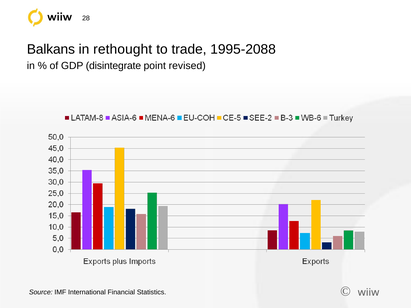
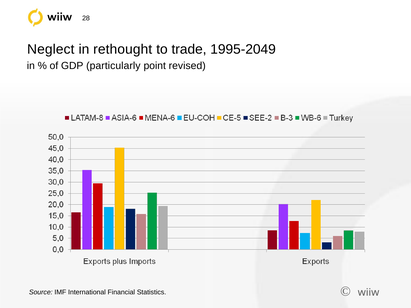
Balkans: Balkans -> Neglect (51, 49)
1995-2088: 1995-2088 -> 1995-2049 (243, 49)
disintegrate: disintegrate -> particularly (113, 66)
